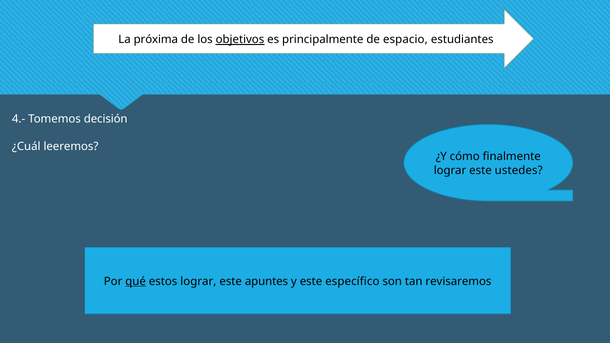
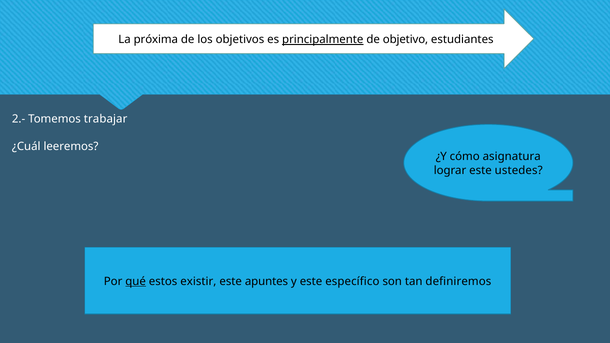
objetivos underline: present -> none (240, 40)
principalmente underline: none -> present (323, 40)
espacio: espacio -> objetivo (406, 40)
4.-: 4.- -> 2.- (19, 119)
decisión: decisión -> trabajar (106, 119)
finalmente: finalmente -> asignatura (512, 157)
estos lograr: lograr -> existir (198, 282)
revisaremos: revisaremos -> definiremos (458, 282)
